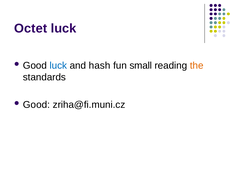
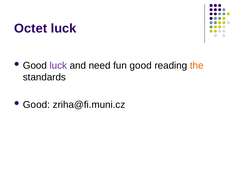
luck colour: blue -> purple (58, 66)
hash: hash -> need (100, 66)
fun small: small -> good (141, 66)
